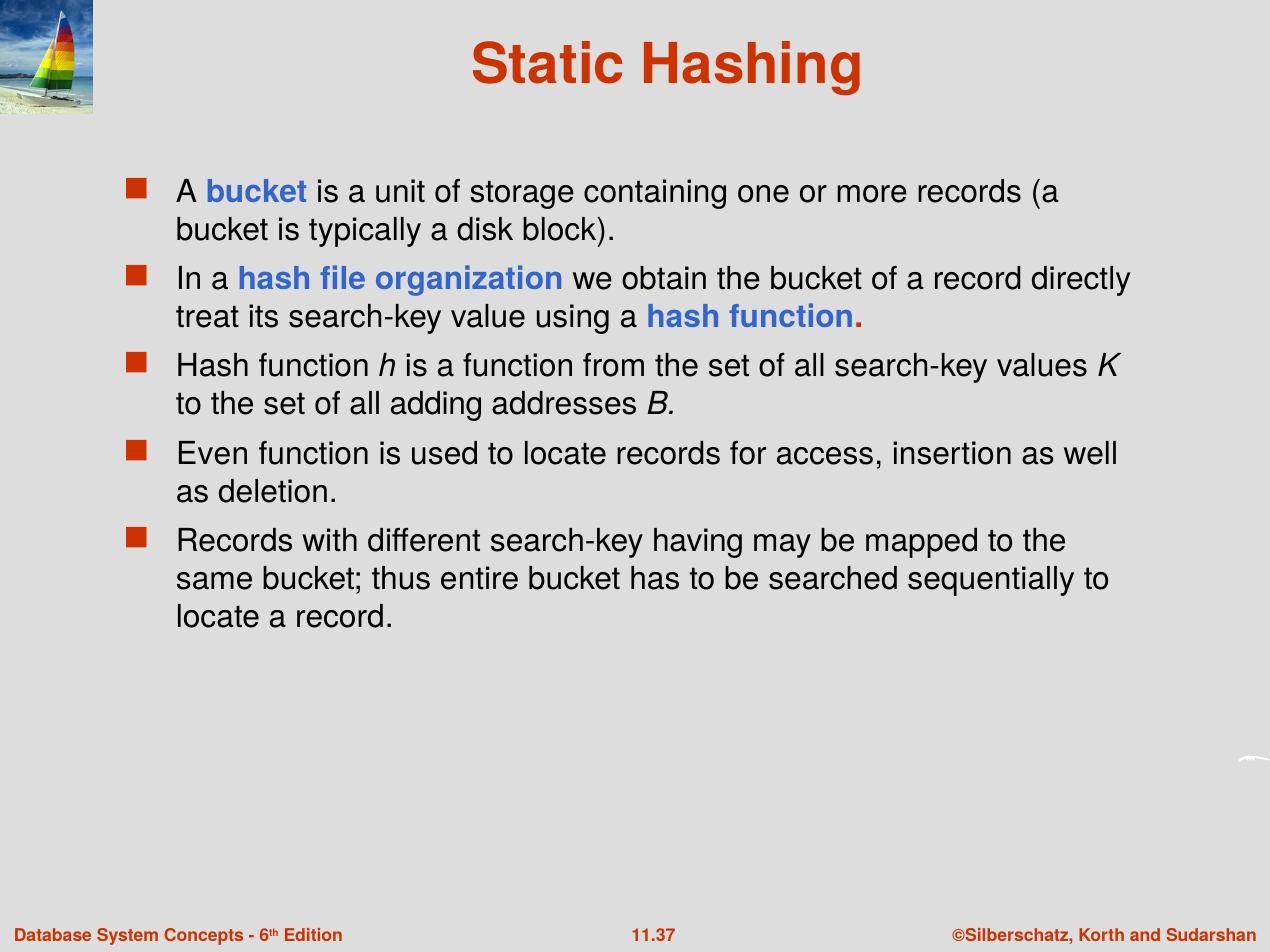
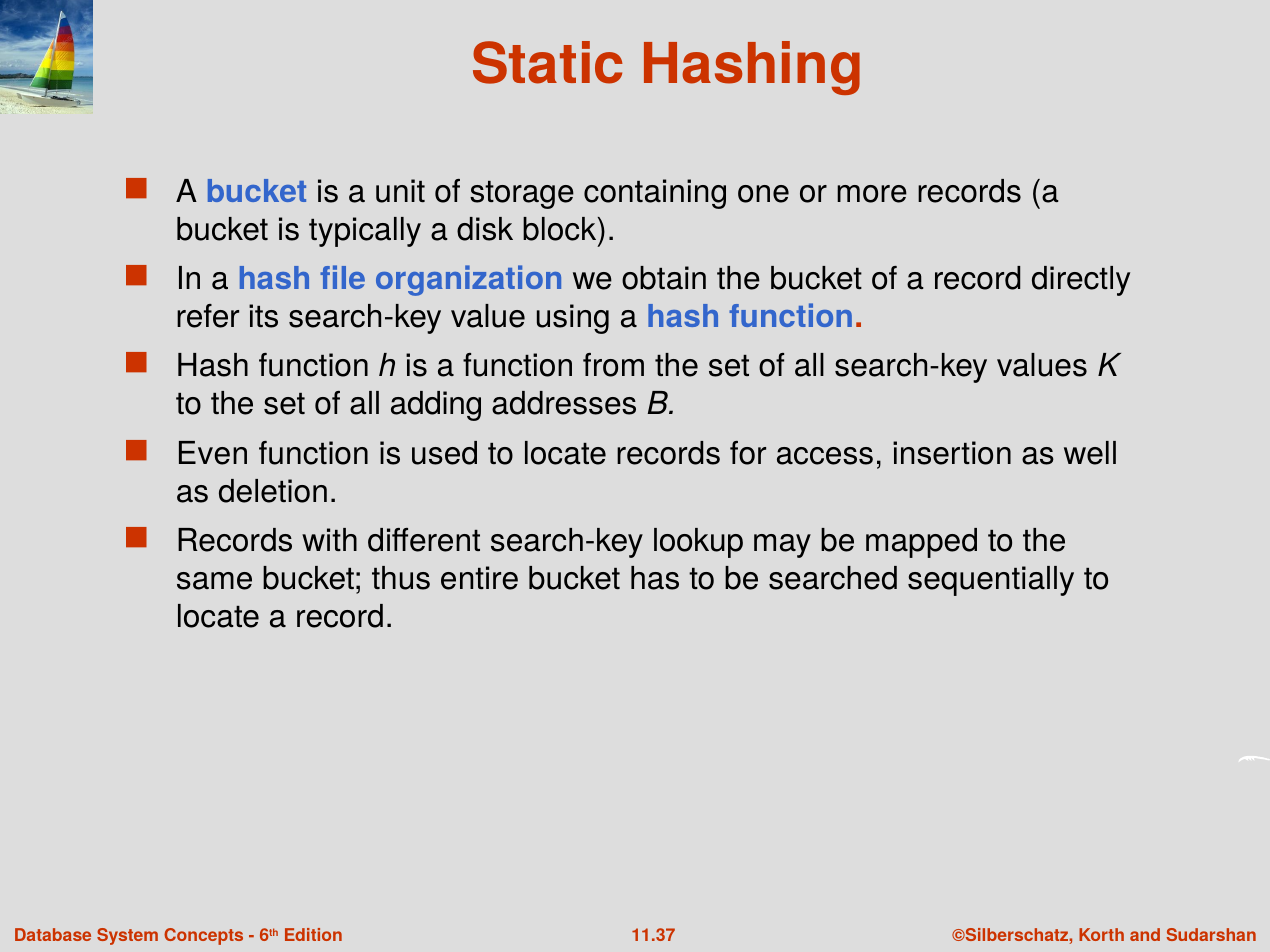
treat: treat -> refer (208, 317)
having: having -> lookup (698, 541)
